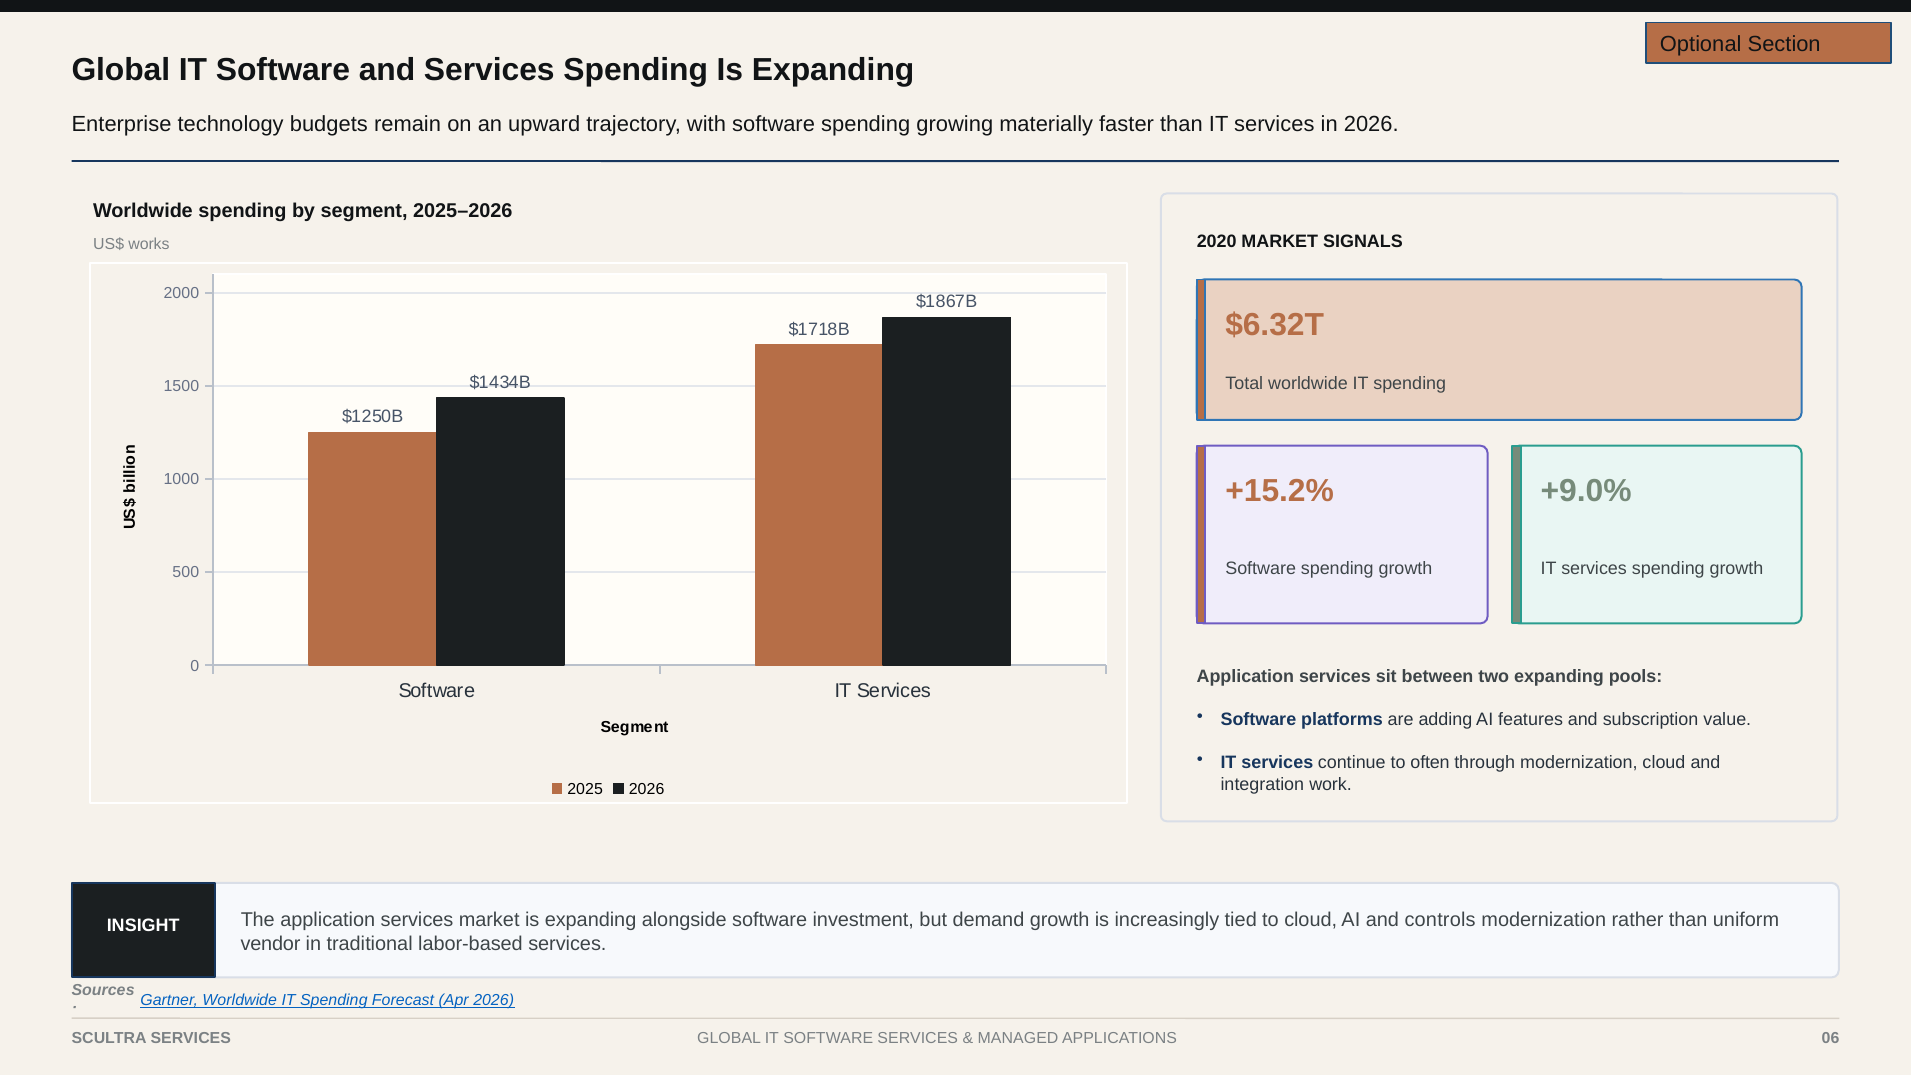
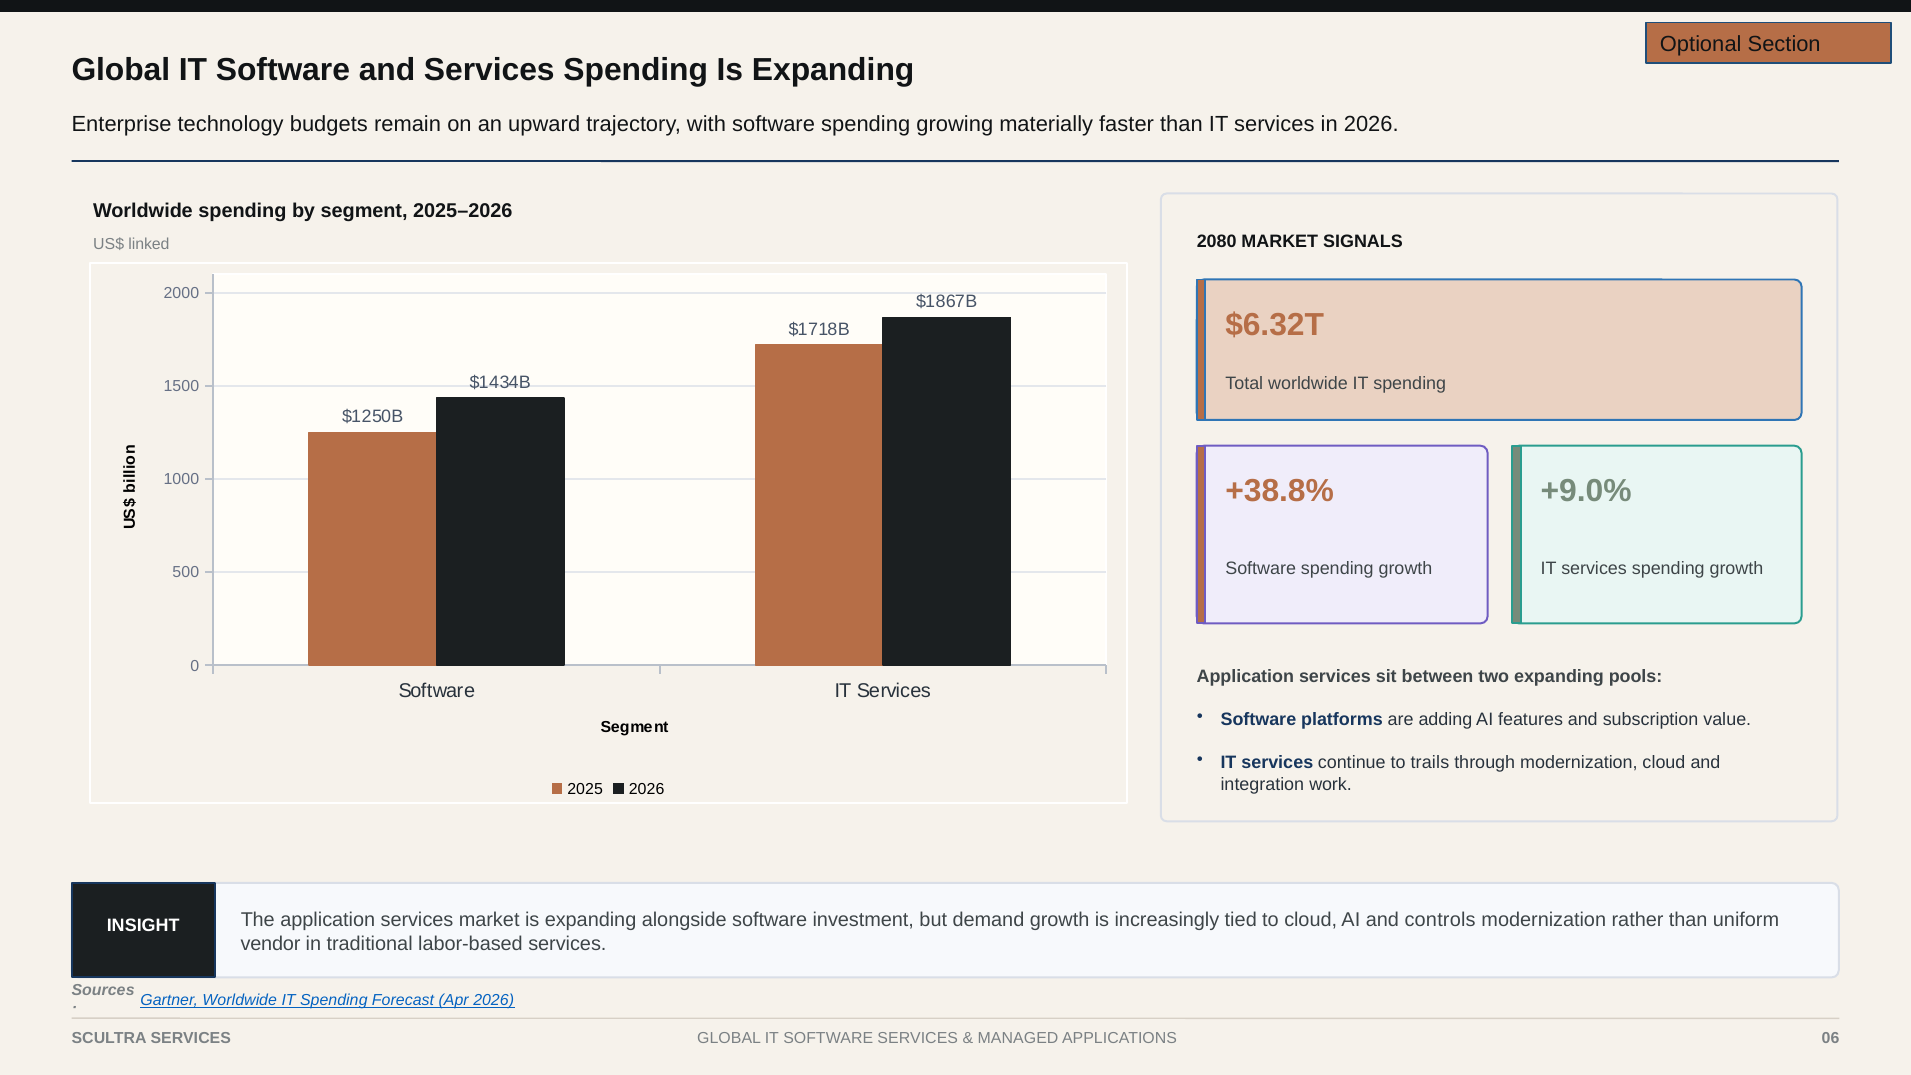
2020: 2020 -> 2080 (1217, 242)
works: works -> linked (149, 245)
+15.2%: +15.2% -> +38.8% (1280, 491)
often: often -> trails (1430, 763)
